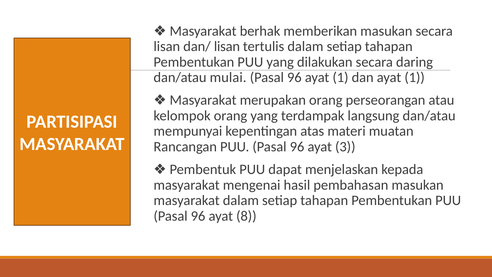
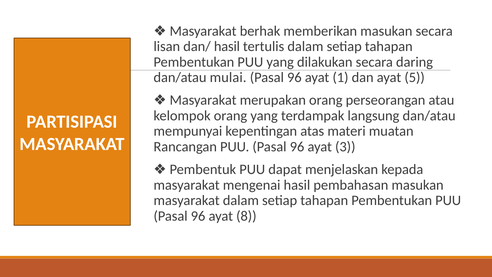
dan/ lisan: lisan -> hasil (227, 46)
dan ayat 1: 1 -> 5 (415, 77)
